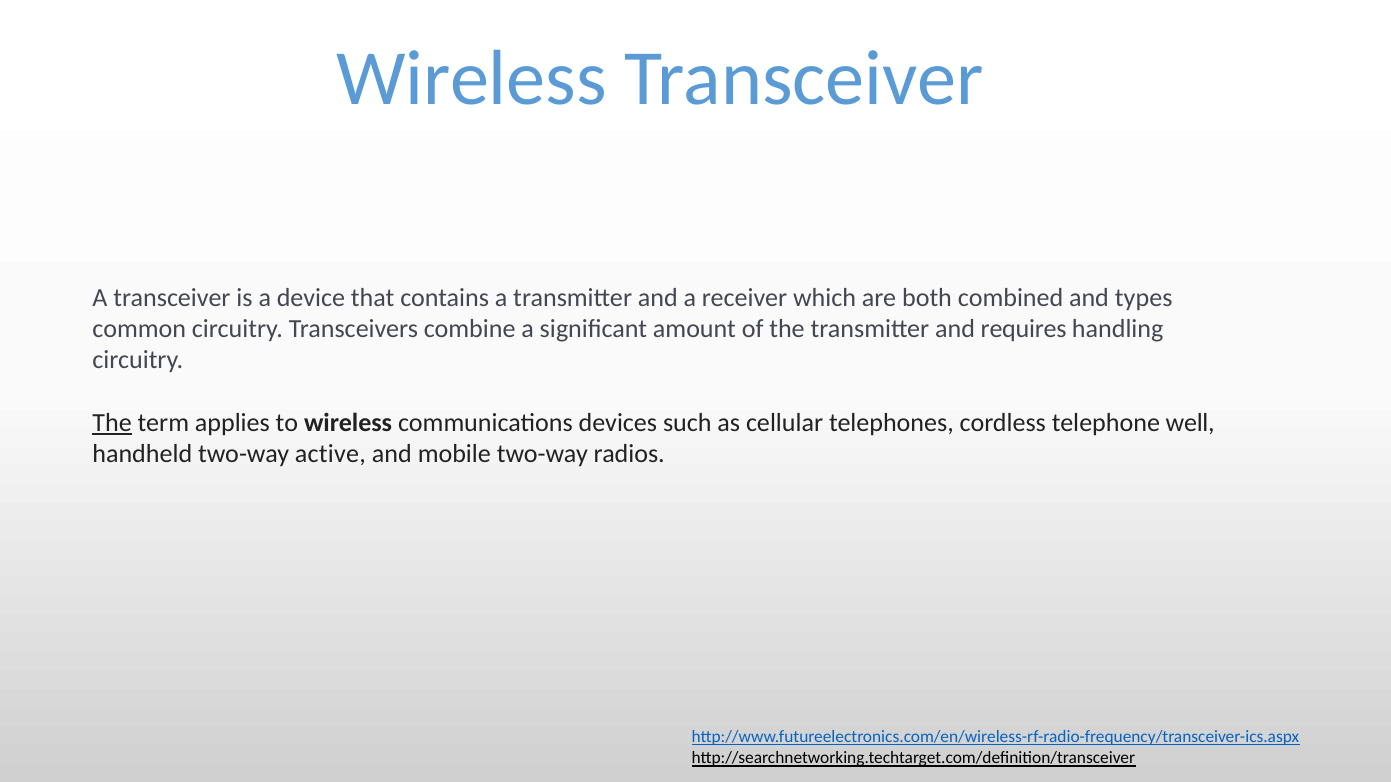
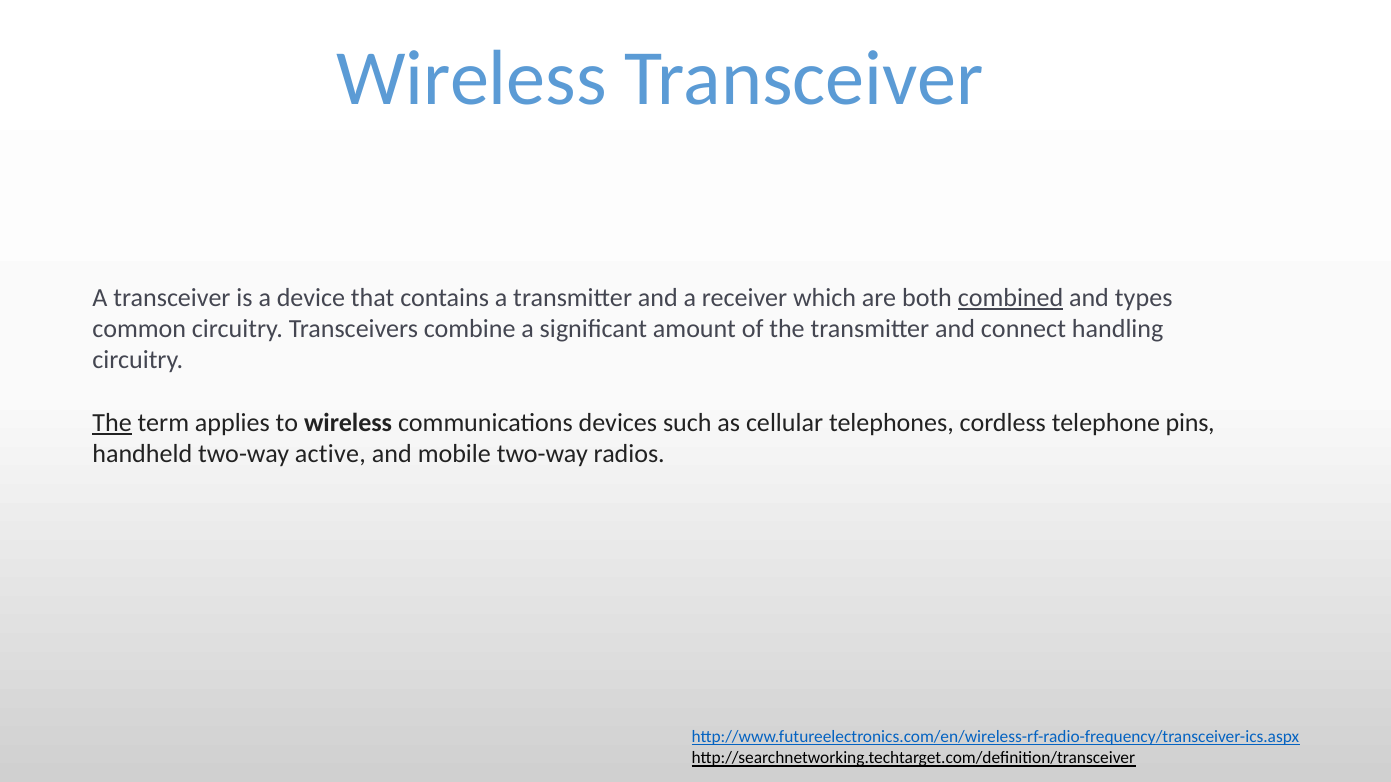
combined underline: none -> present (1011, 298)
requires: requires -> connect (1023, 329)
well: well -> pins (1190, 423)
